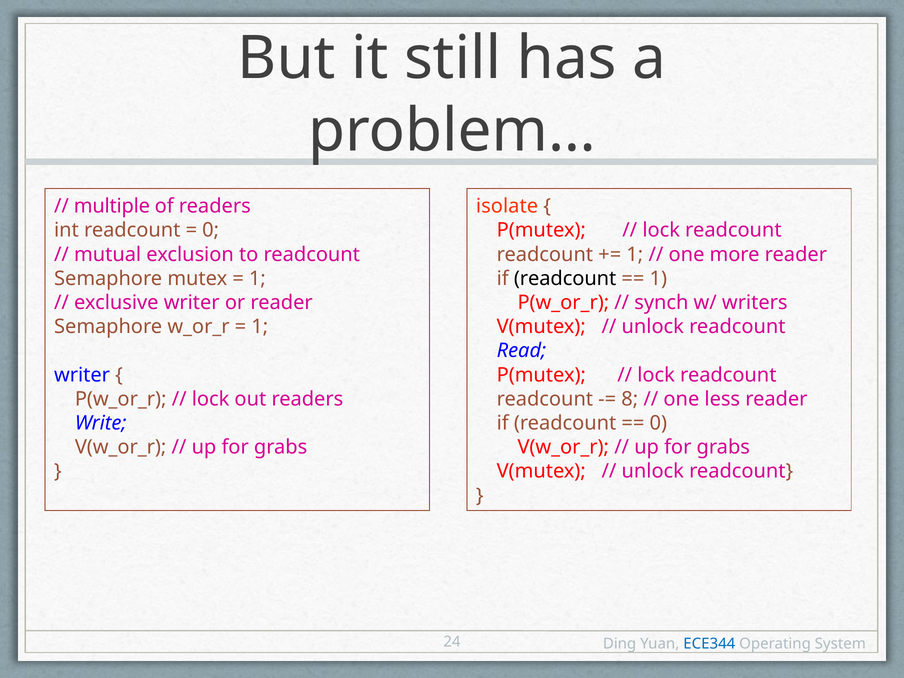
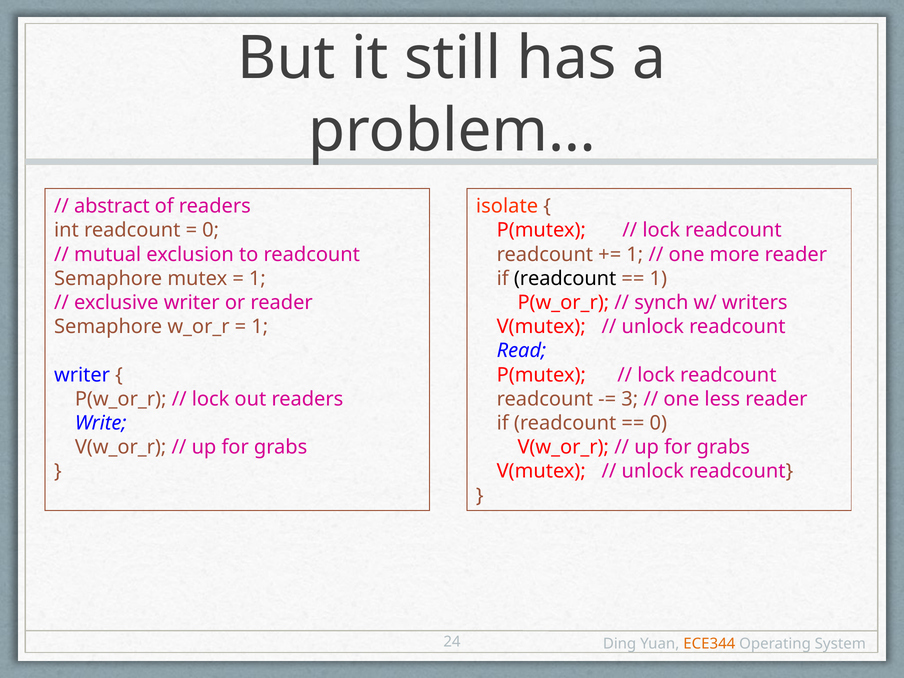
multiple: multiple -> abstract (112, 206)
8: 8 -> 3 (630, 399)
ECE344 colour: blue -> orange (709, 644)
